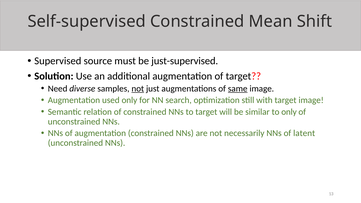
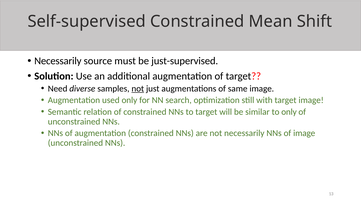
Supervised: Supervised -> Necessarily (58, 61)
same underline: present -> none (238, 89)
of latent: latent -> image (304, 133)
